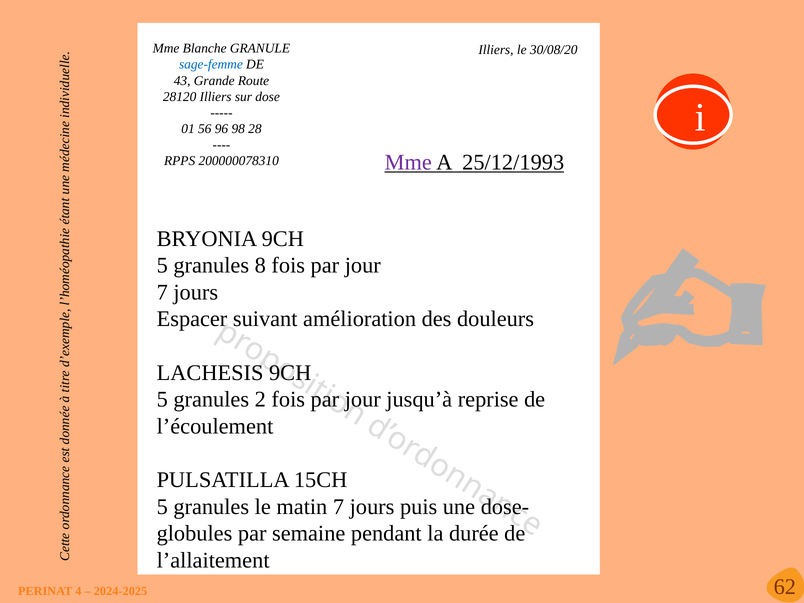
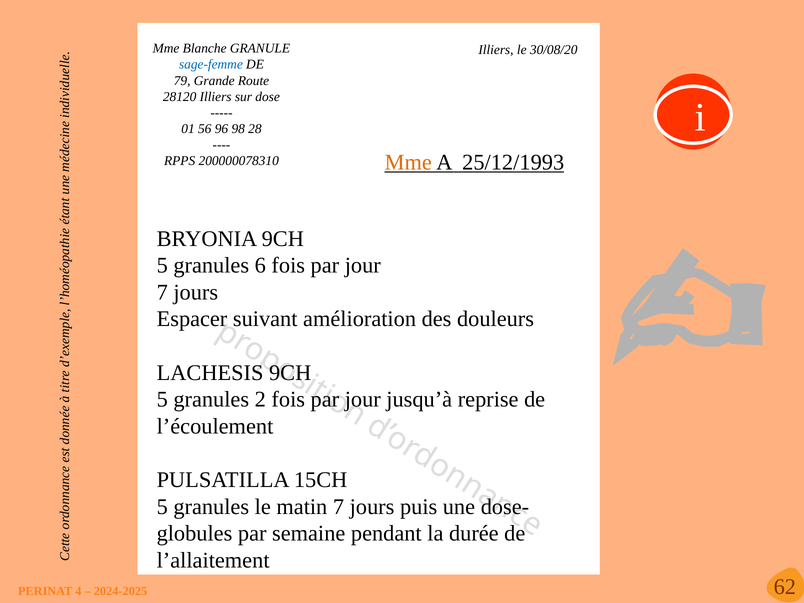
43: 43 -> 79 (182, 81)
Mme colour: purple -> orange (408, 162)
8: 8 -> 6 (260, 265)
